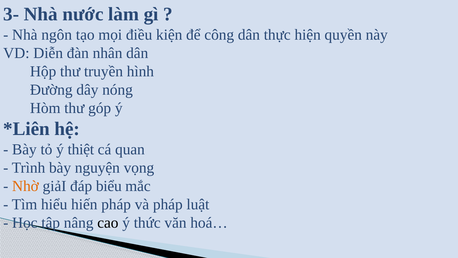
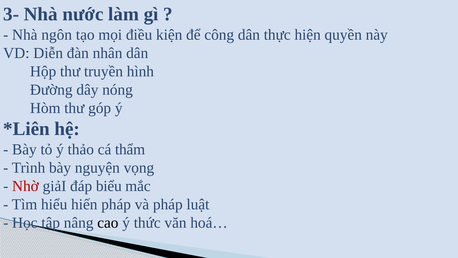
thiệt: thiệt -> thảo (81, 149)
quan: quan -> thẩm (130, 149)
Nhờ colour: orange -> red (25, 186)
